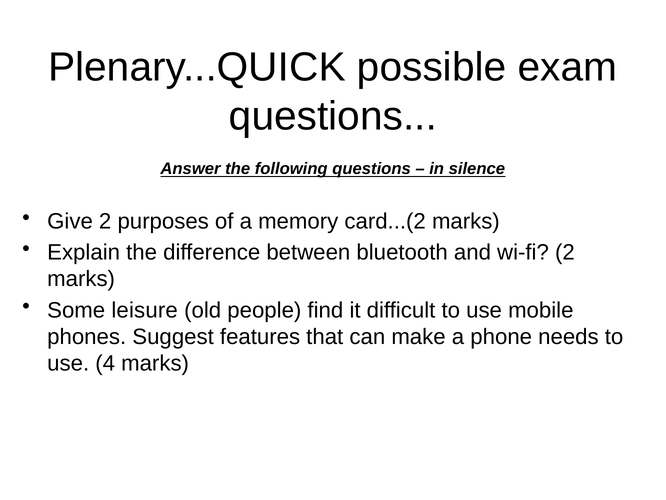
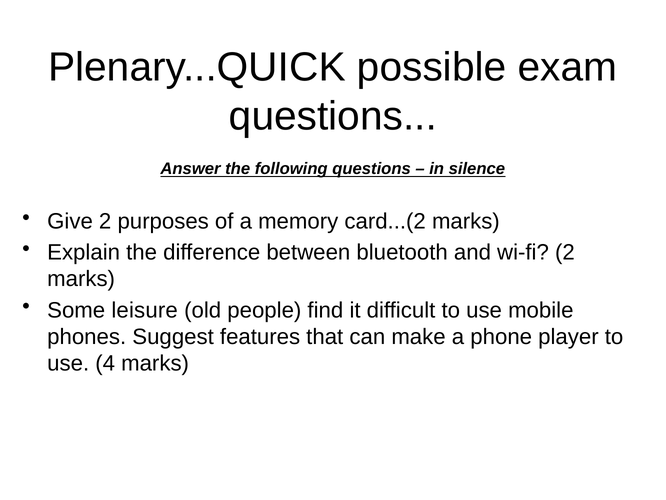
needs: needs -> player (568, 337)
